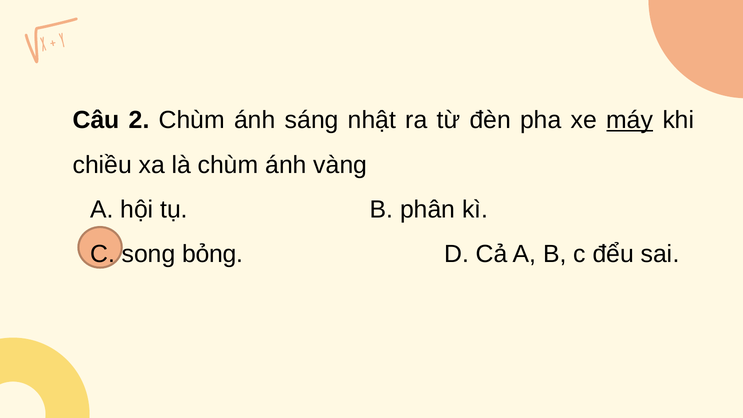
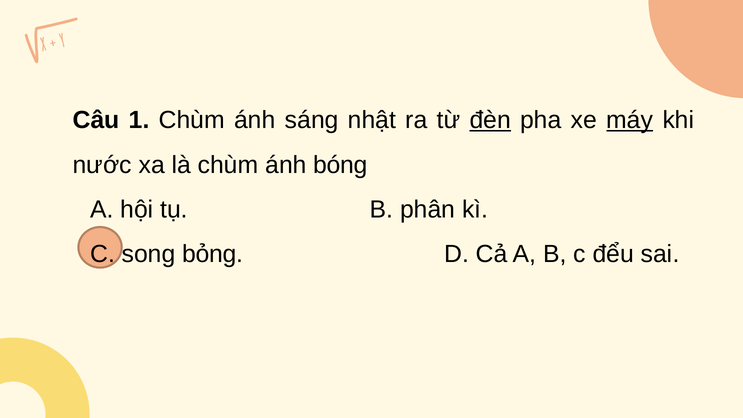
2: 2 -> 1 (139, 120)
đèn underline: none -> present (490, 120)
chiều: chiều -> nước (102, 165)
vàng: vàng -> bóng (340, 165)
